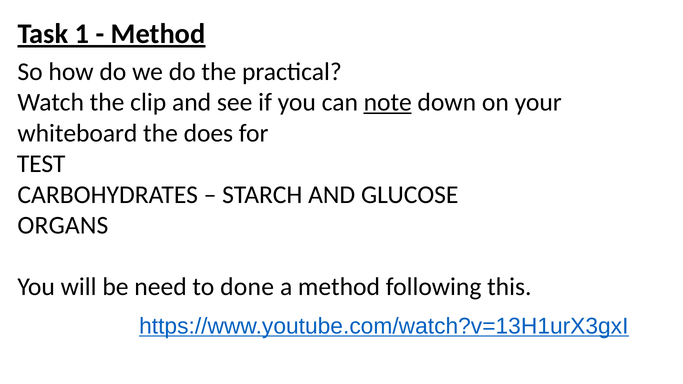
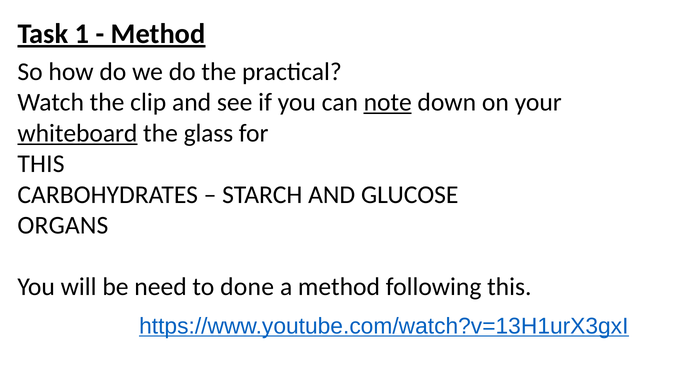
whiteboard underline: none -> present (77, 133)
does: does -> glass (208, 133)
TEST: TEST -> THIS (41, 164)
